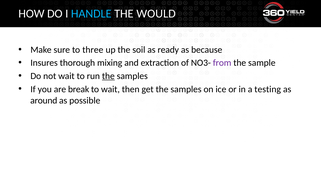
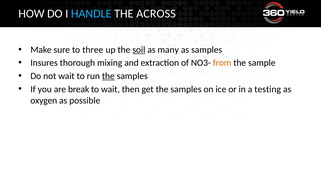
WOULD: WOULD -> ACROSS (156, 14)
soil underline: none -> present (139, 50)
ready: ready -> many (168, 50)
as because: because -> samples (207, 50)
from colour: purple -> orange (222, 63)
around: around -> oxygen (44, 100)
